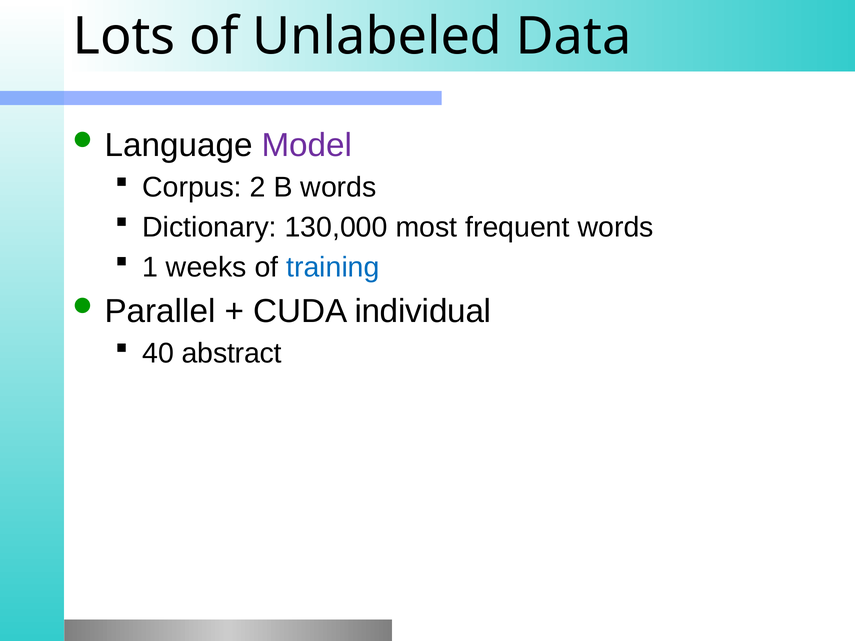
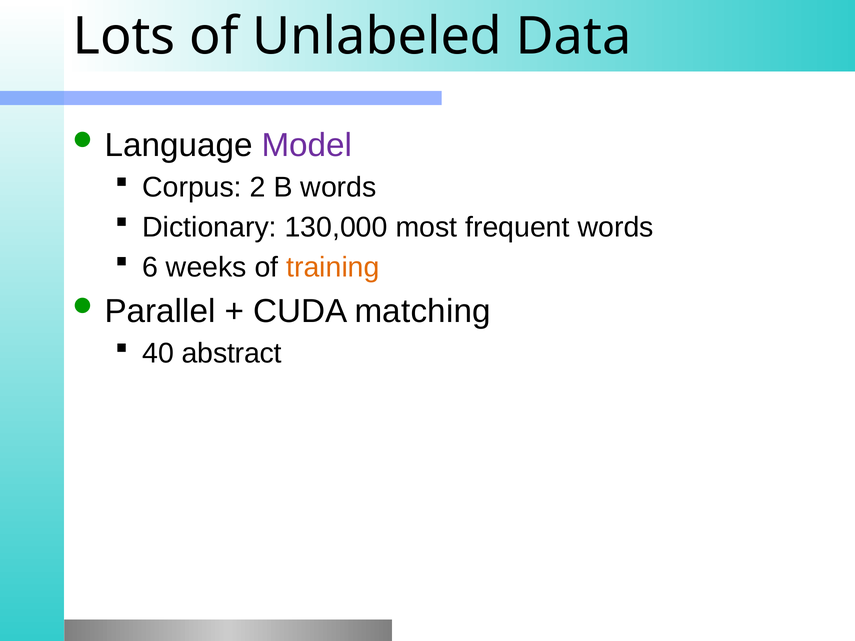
1: 1 -> 6 (150, 267)
training colour: blue -> orange (333, 267)
individual: individual -> matching (423, 311)
